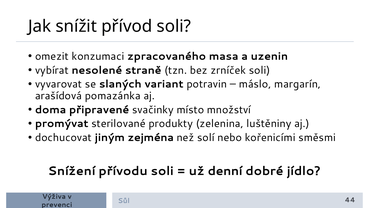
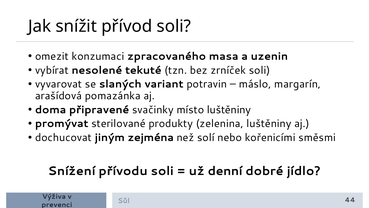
straně: straně -> tekuté (143, 70)
místo množství: množství -> luštěniny (229, 110)
